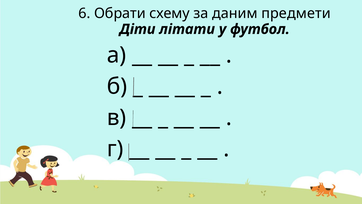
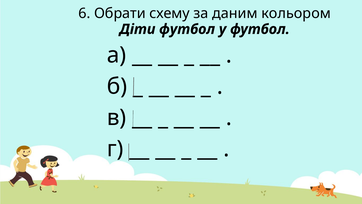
предмети: предмети -> кольором (296, 13)
Діти літати: літати -> футбол (187, 29)
